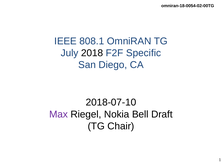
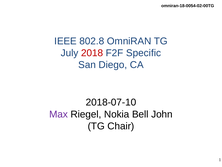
808.1: 808.1 -> 802.8 (92, 41)
2018 colour: black -> red (92, 53)
Draft: Draft -> John (162, 114)
